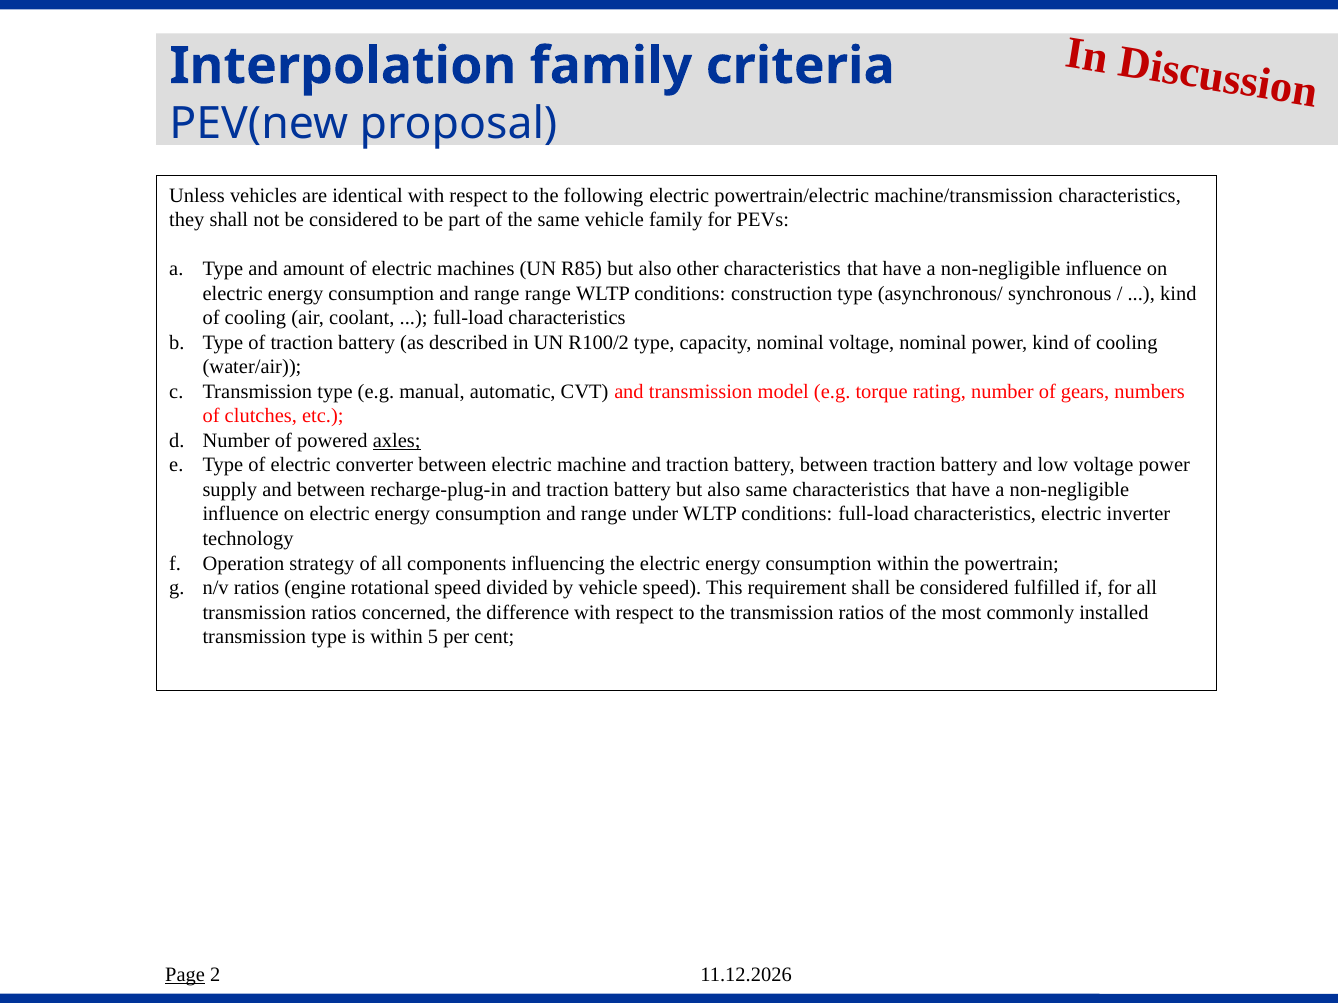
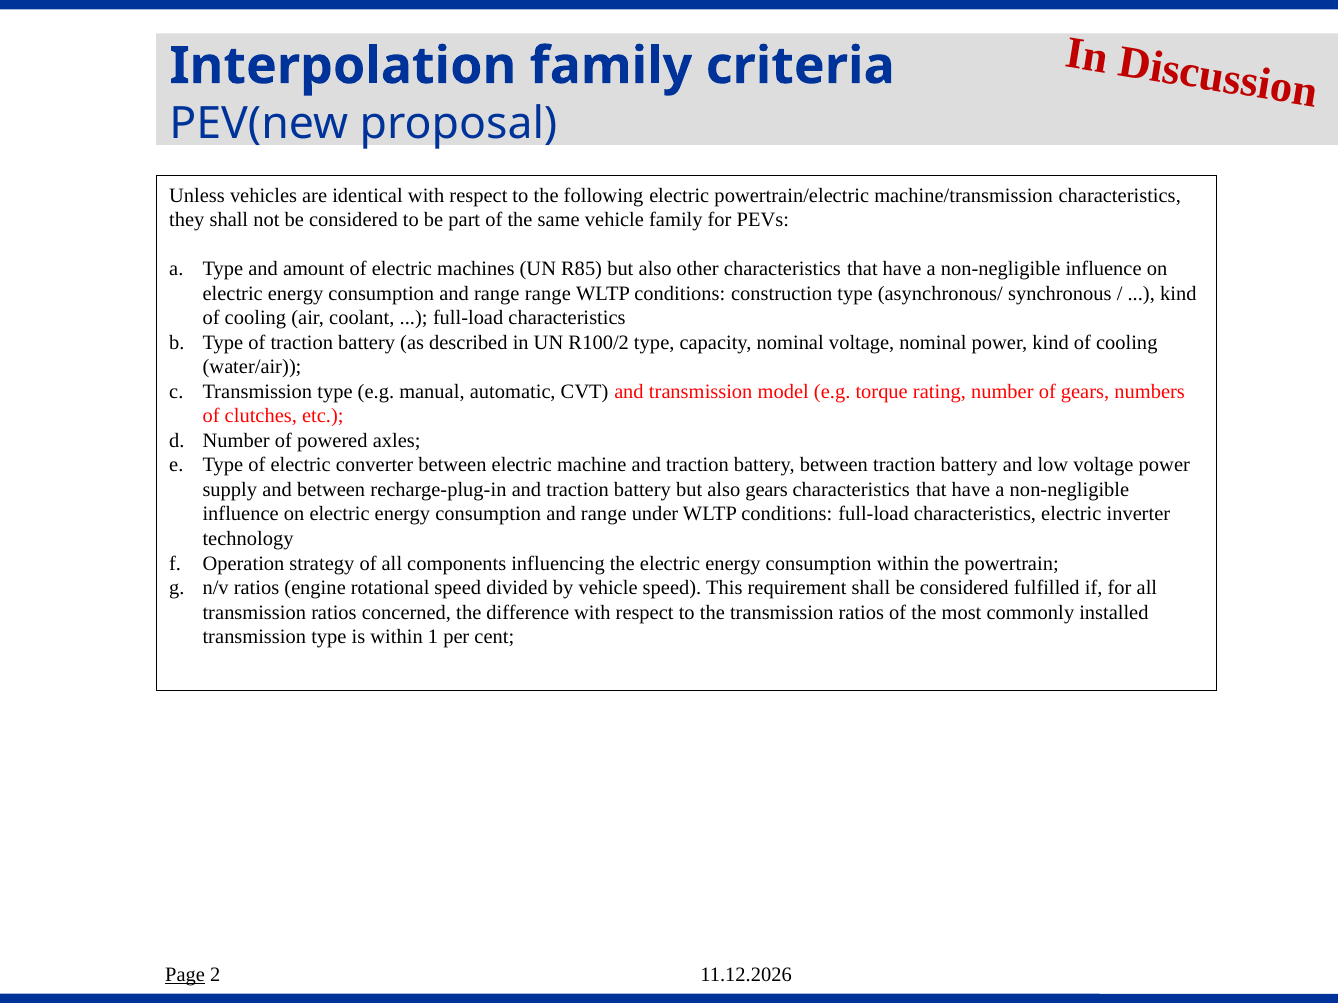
axles underline: present -> none (397, 441)
also same: same -> gears (767, 490)
5: 5 -> 1 (433, 637)
